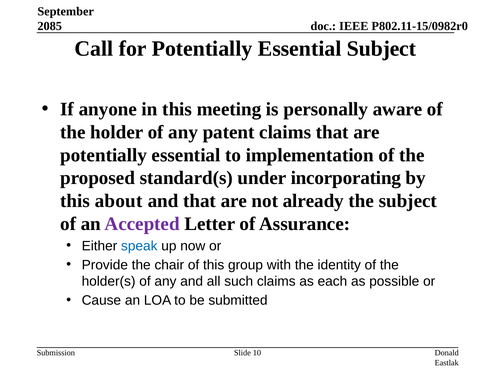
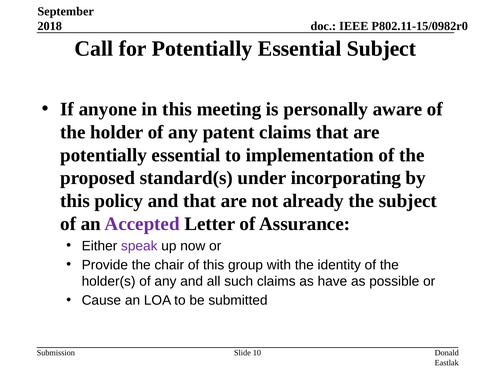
2085: 2085 -> 2018 (50, 26)
about: about -> policy (119, 201)
speak colour: blue -> purple (139, 246)
each: each -> have (332, 281)
